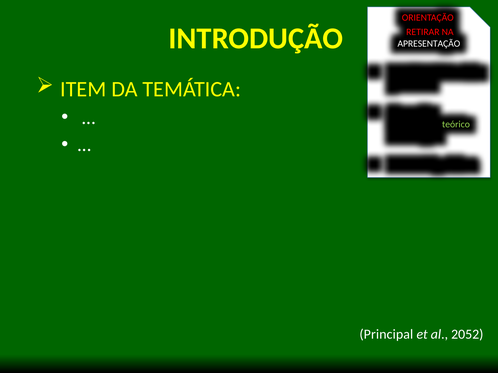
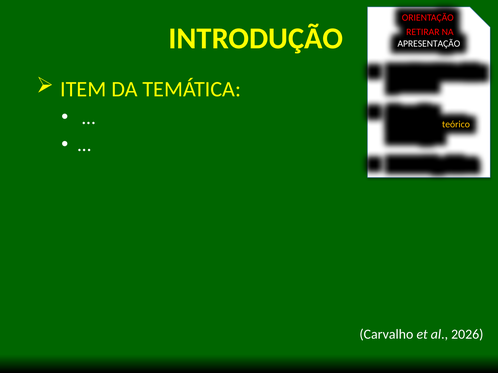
teórico colour: light green -> yellow (456, 124)
Principal: Principal -> Carvalho (386, 335)
2052: 2052 -> 2026 (467, 335)
